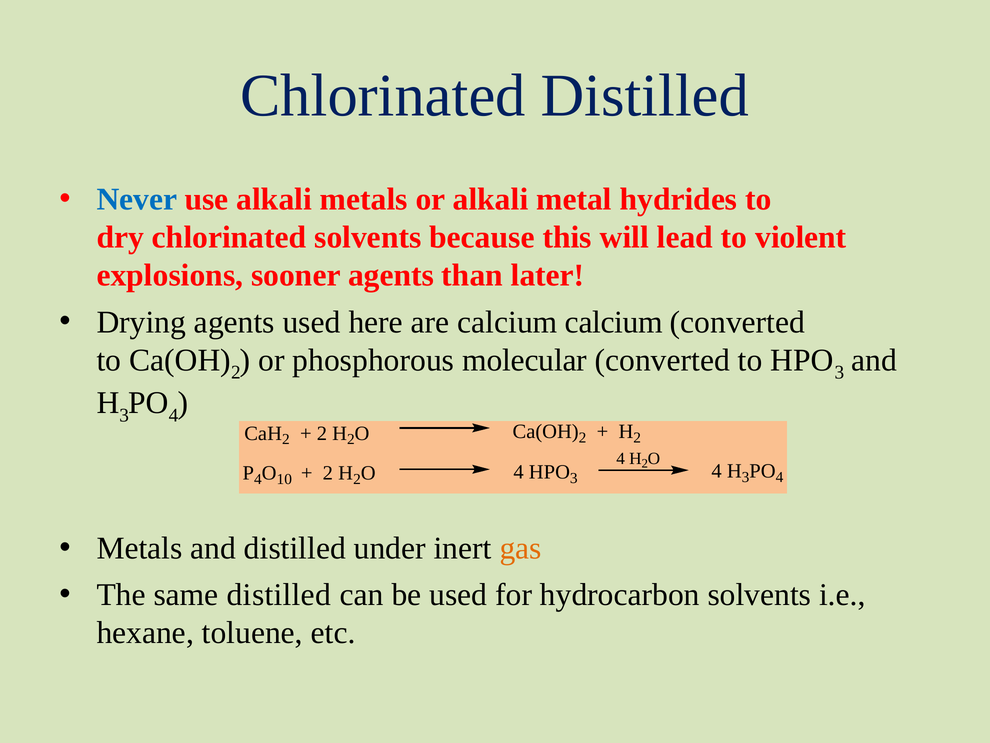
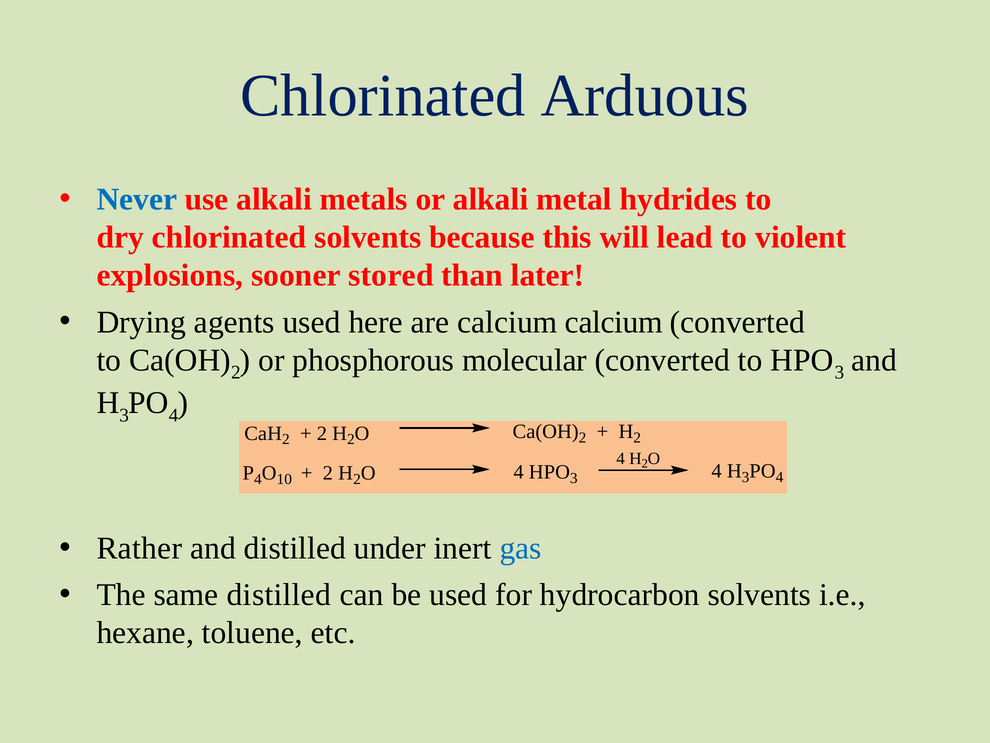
Chlorinated Distilled: Distilled -> Arduous (645, 96)
sooner agents: agents -> stored (391, 275)
Metals: Metals -> Rather (139, 548)
gas colour: orange -> blue (521, 548)
